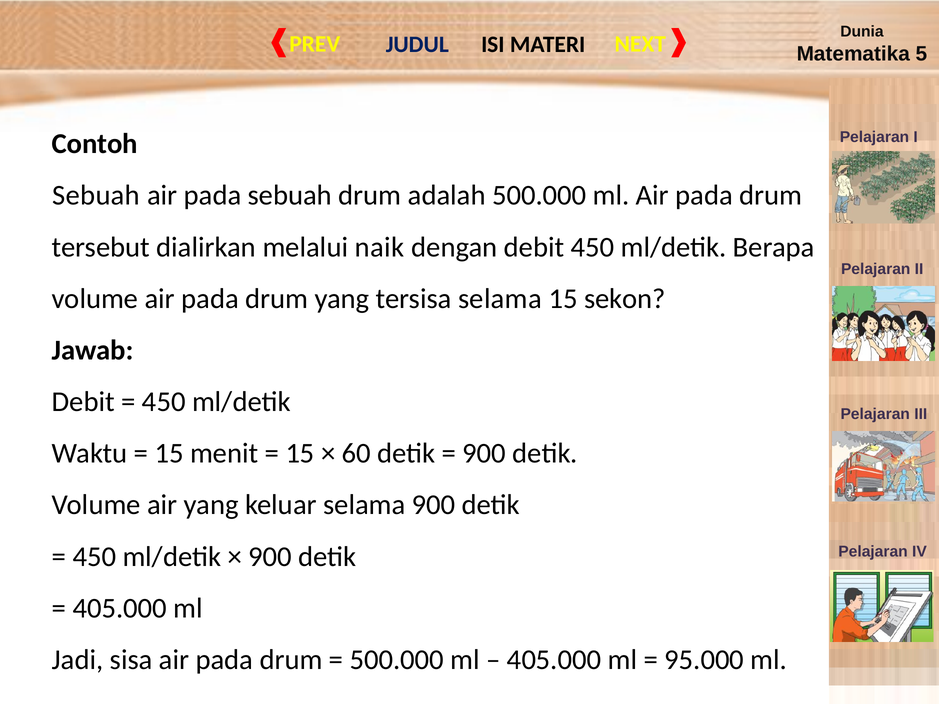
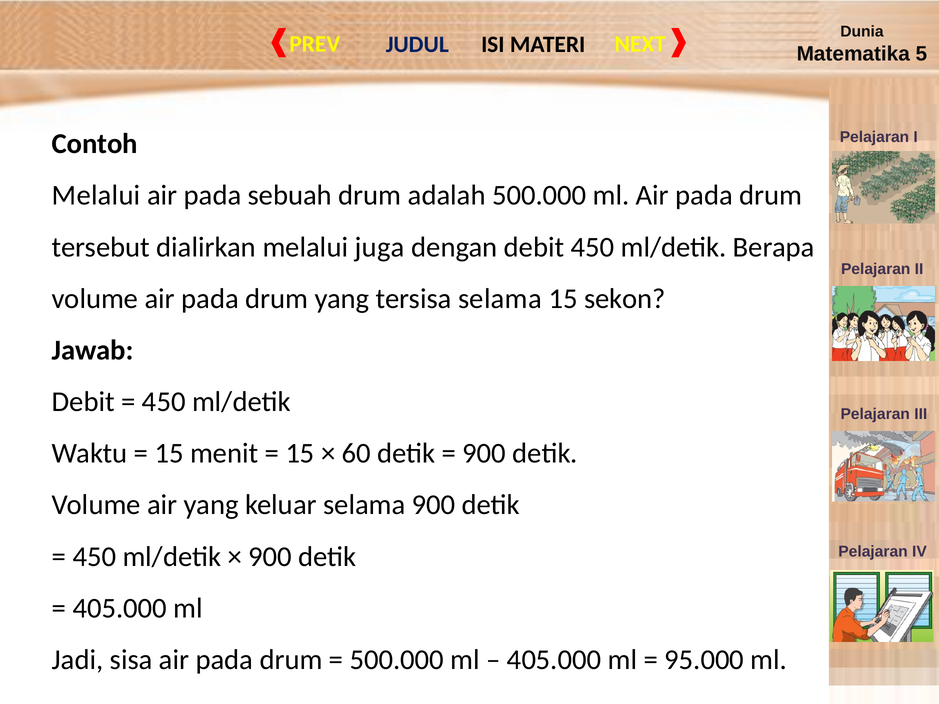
Sebuah: Sebuah -> Melalui (96, 196)
naik: naik -> juga (380, 247)
